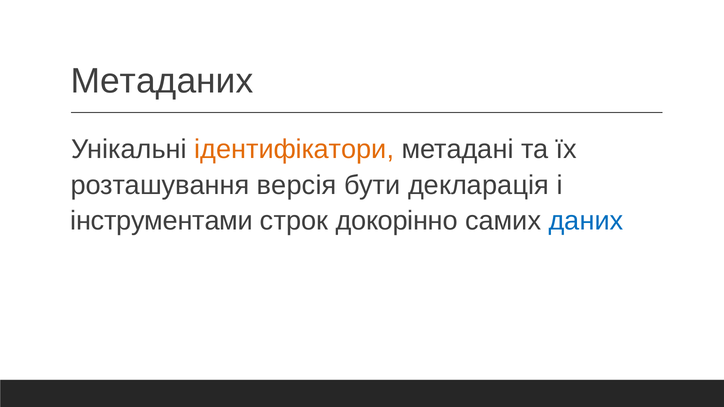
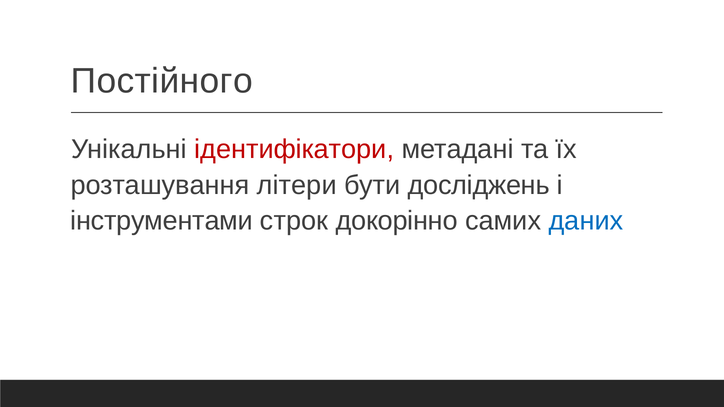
Метаданих: Метаданих -> Постійного (162, 81)
ідентифікатори colour: orange -> red (294, 149)
версія: версія -> літери (297, 185)
декларація: декларація -> досліджень (479, 185)
